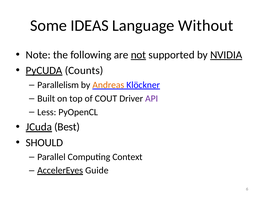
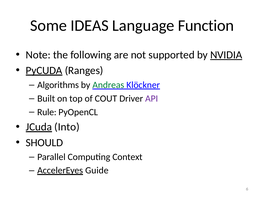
Without: Without -> Function (206, 26)
not underline: present -> none (138, 55)
Counts: Counts -> Ranges (84, 70)
Parallelism: Parallelism -> Algorithms (58, 85)
Andreas colour: orange -> green (108, 85)
Less: Less -> Rule (47, 112)
Best: Best -> Into (67, 127)
